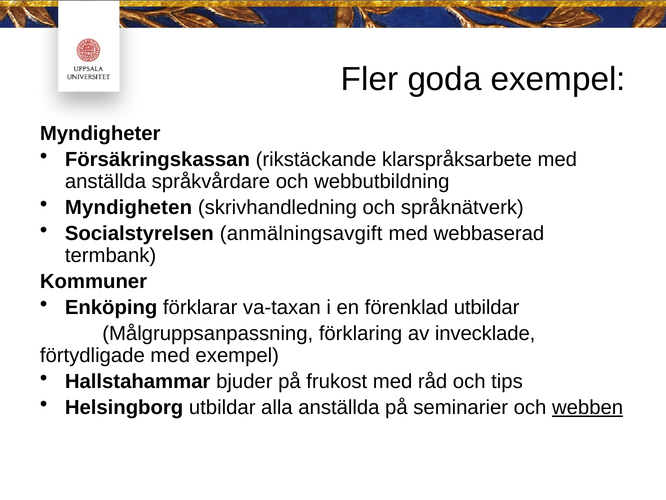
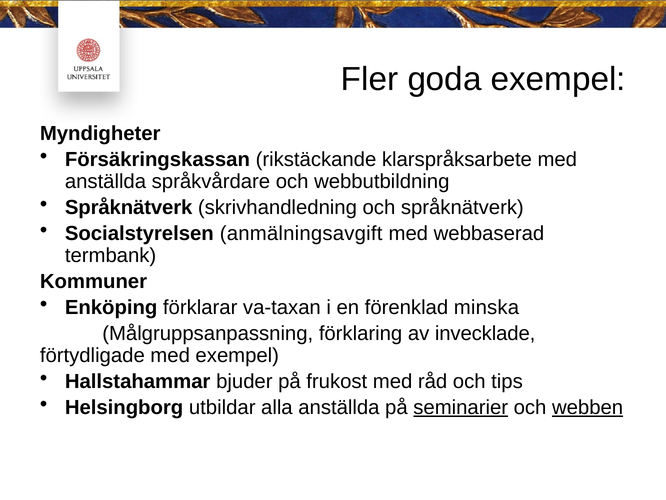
Myndigheten: Myndigheten -> Språknätverk (129, 207)
förenklad utbildar: utbildar -> minska (486, 307)
seminarier underline: none -> present (461, 407)
